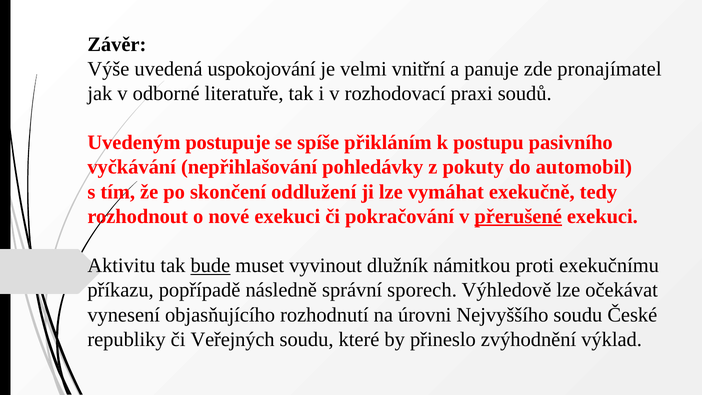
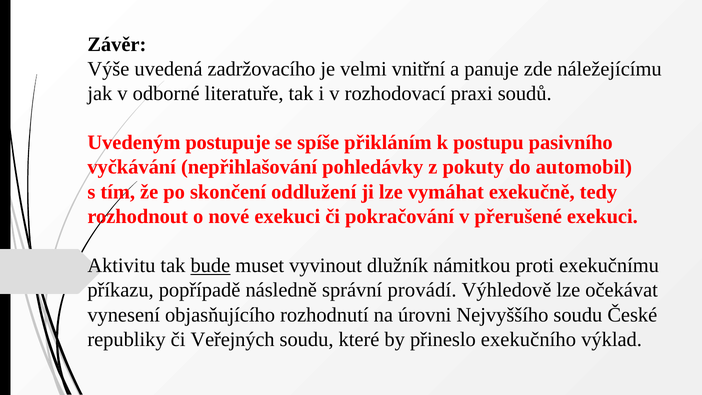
uspokojování: uspokojování -> zadržovacího (262, 69)
pronajímatel: pronajímatel -> náležejícímu (609, 69)
přerušené underline: present -> none (518, 216)
sporech: sporech -> provádí (422, 290)
zvýhodnění: zvýhodnění -> exekučního (528, 339)
